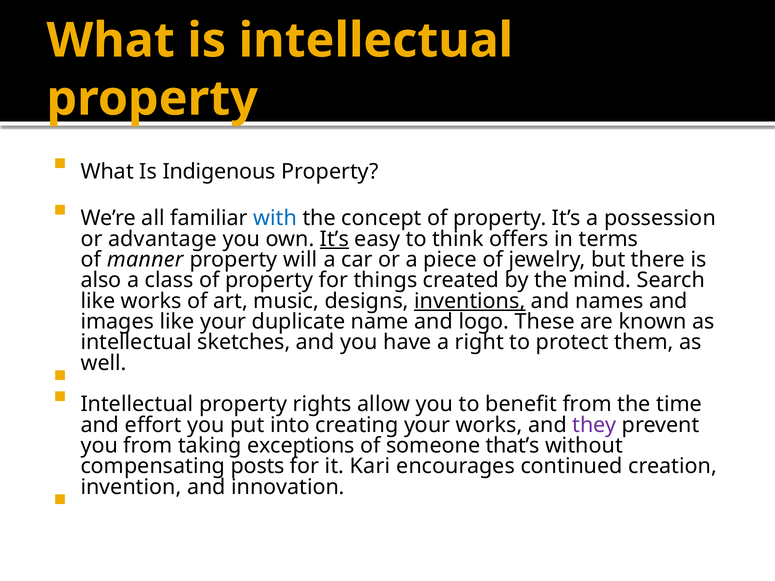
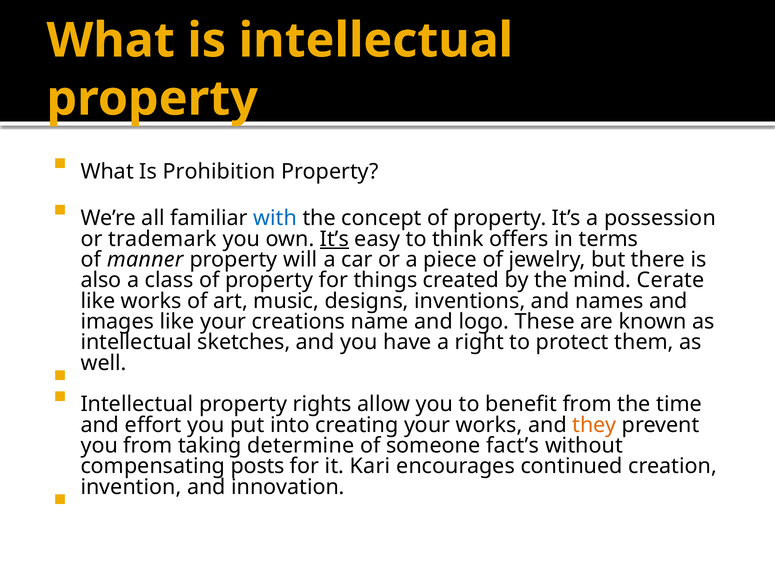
Indigenous: Indigenous -> Prohibition (219, 172)
advantage: advantage -> trademark (162, 239)
Search: Search -> Cerate (671, 280)
inventions underline: present -> none (470, 301)
duplicate: duplicate -> creations (299, 322)
they colour: purple -> orange (594, 425)
exceptions: exceptions -> determine (301, 446)
that’s: that’s -> fact’s (513, 446)
